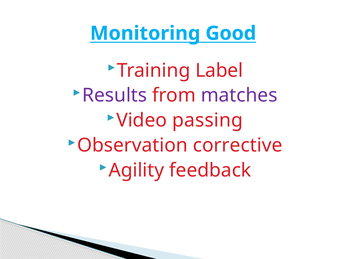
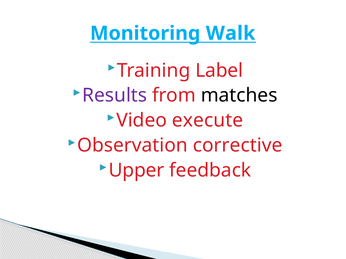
Good: Good -> Walk (231, 33)
matches colour: purple -> black (239, 96)
passing: passing -> execute (208, 121)
Agility: Agility -> Upper (136, 170)
